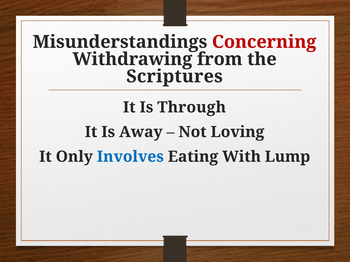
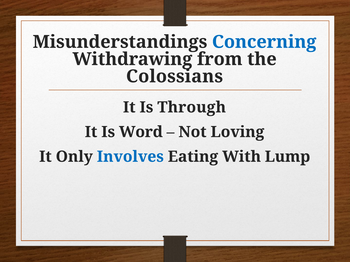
Concerning colour: red -> blue (264, 42)
Scriptures: Scriptures -> Colossians (175, 77)
Away: Away -> Word (141, 132)
